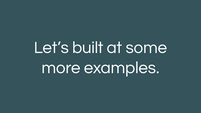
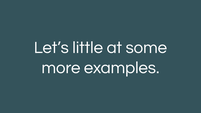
built: built -> little (88, 48)
